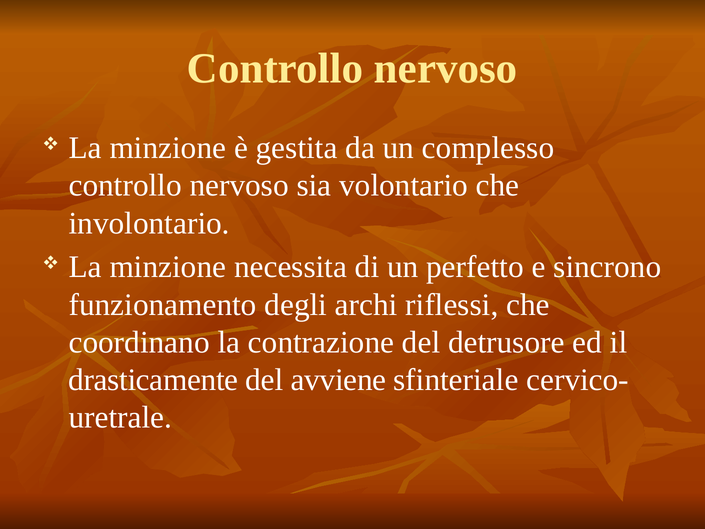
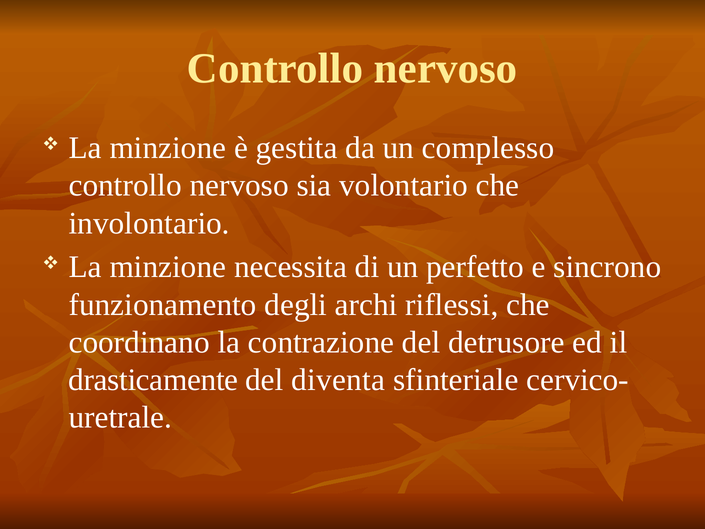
avviene: avviene -> diventa (338, 380)
